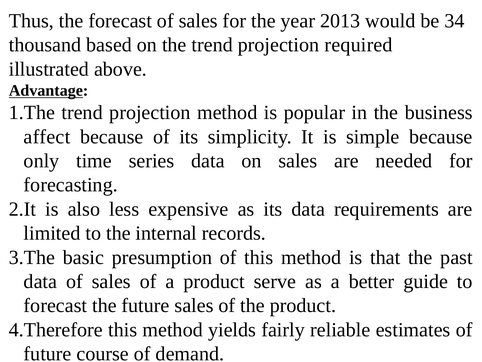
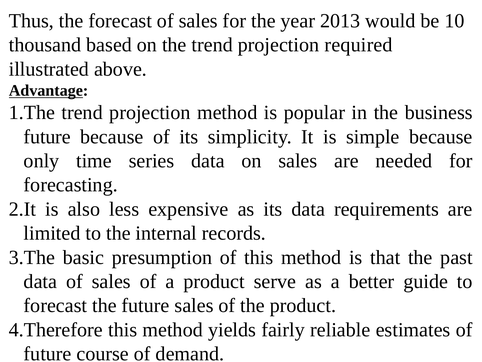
34: 34 -> 10 (454, 21)
affect: affect -> future (47, 137)
